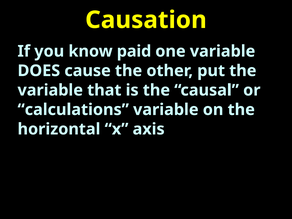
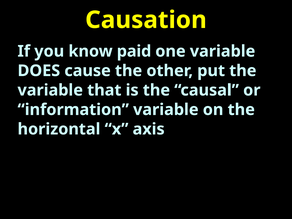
calculations: calculations -> information (73, 110)
